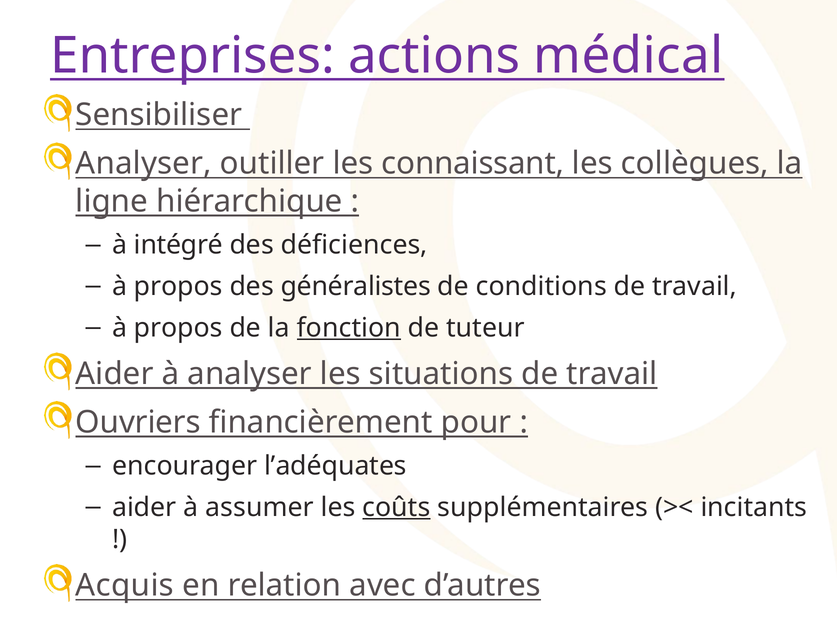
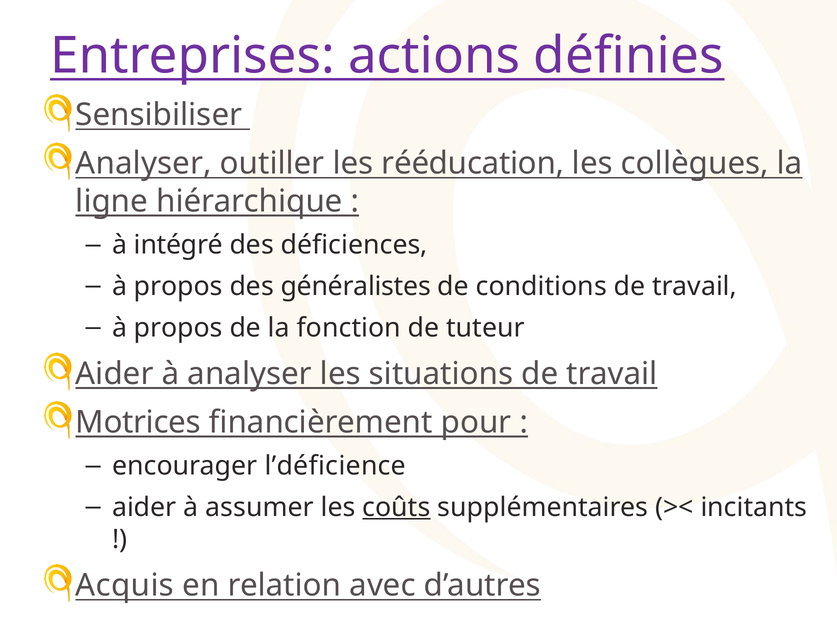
médical: médical -> définies (629, 56)
connaissant: connaissant -> rééducation (473, 163)
fonction underline: present -> none (349, 328)
Ouvriers: Ouvriers -> Motrices (138, 422)
l’adéquates: l’adéquates -> l’déficience (335, 466)
